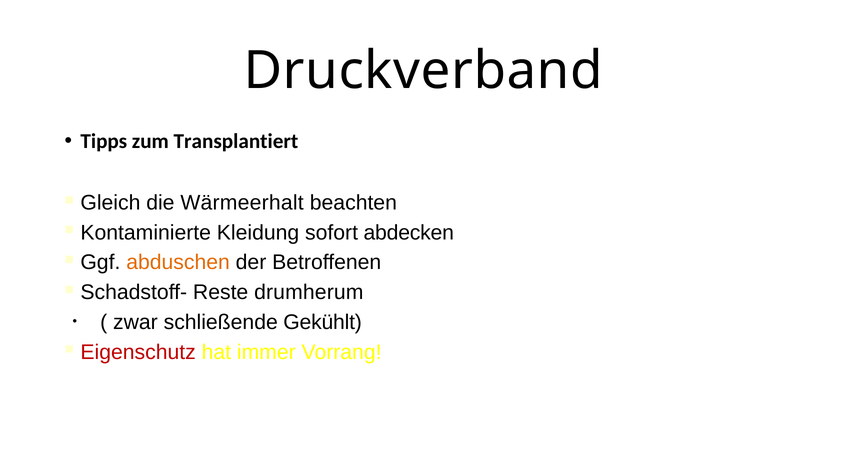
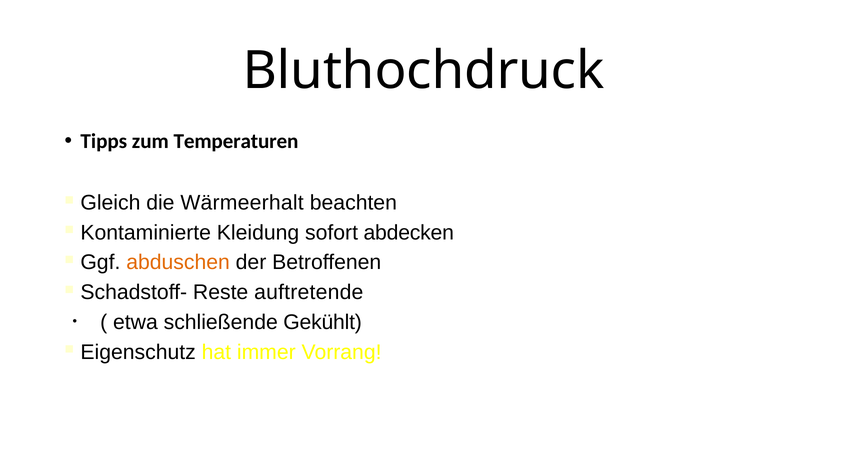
Druckverband: Druckverband -> Bluthochdruck (424, 71)
Transplantiert: Transplantiert -> Temperaturen (236, 141)
drumherum: drumherum -> auftretende (309, 293)
zwar: zwar -> etwa (135, 323)
Eigenschutz colour: red -> black (138, 352)
